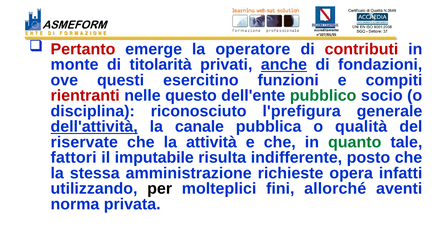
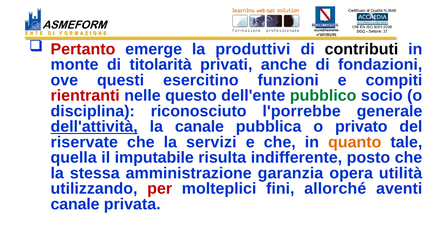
operatore: operatore -> produttivi (253, 49)
contributi colour: red -> black (361, 49)
anche underline: present -> none (284, 65)
l'prefigura: l'prefigura -> l'porrebbe (302, 111)
qualità: qualità -> privato (361, 127)
attività: attività -> servizi (211, 142)
quanto colour: green -> orange (355, 142)
fattori: fattori -> quella (74, 158)
richieste: richieste -> garanzia (291, 173)
infatti: infatti -> utilità (401, 173)
per colour: black -> red (160, 189)
norma: norma -> canale (75, 204)
